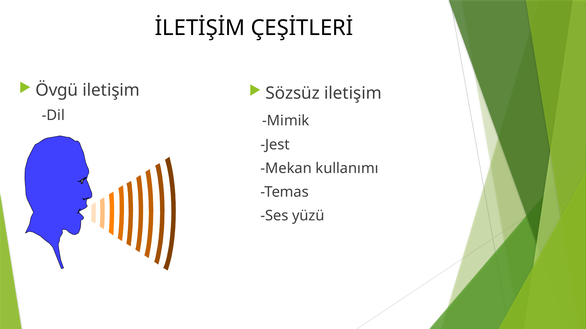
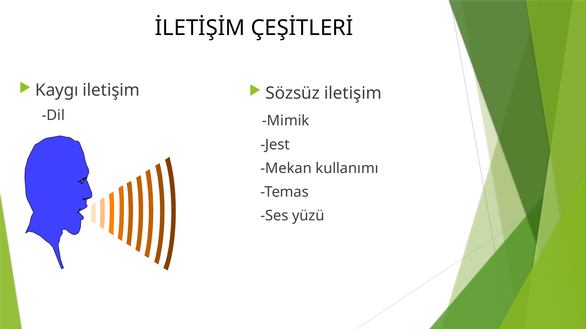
Övgü: Övgü -> Kaygı (57, 91)
